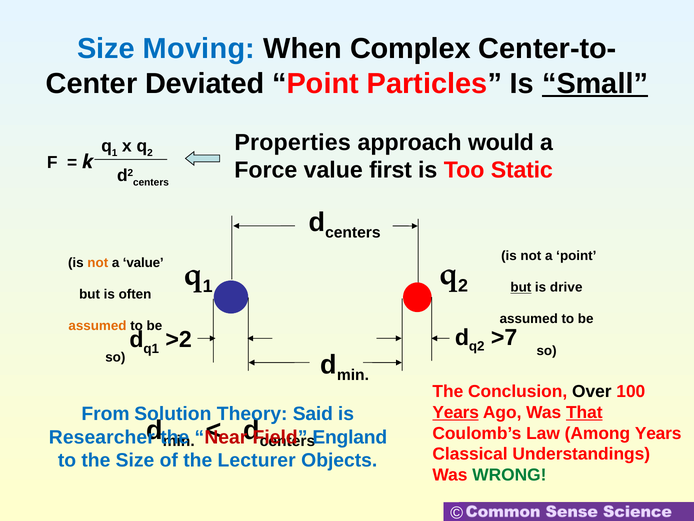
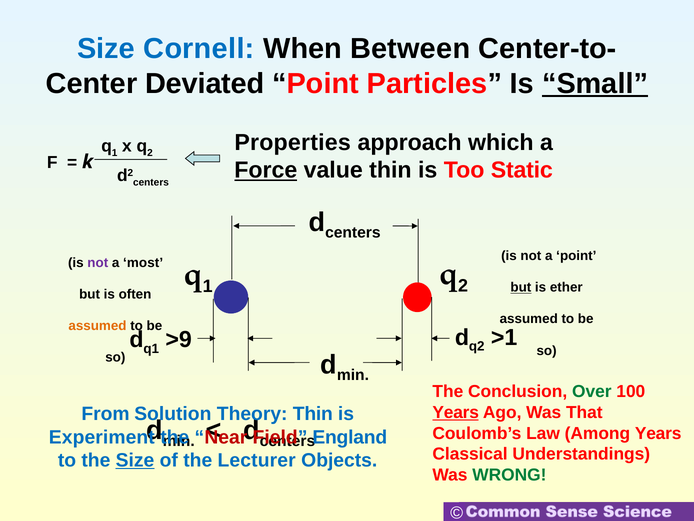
Moving: Moving -> Cornell (199, 49)
Complex: Complex -> Between (410, 49)
would: would -> which (501, 142)
Force underline: none -> present (266, 170)
value first: first -> thin (390, 170)
not colour: orange -> purple (98, 262)
a value: value -> most (143, 262)
drive: drive -> ether (566, 287)
>2: >2 -> >9 (179, 339)
>7: >7 -> >1 (504, 337)
Over colour: black -> green (592, 391)
That underline: present -> none (584, 412)
Theory Said: Said -> Thin (313, 414)
Researcher: Researcher -> Experiment (102, 437)
Size underline: none -> present (135, 460)
